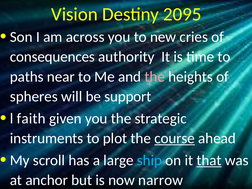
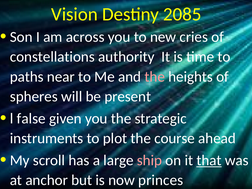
2095: 2095 -> 2085 (182, 14)
consequences: consequences -> constellations (52, 57)
support: support -> present (128, 97)
faith: faith -> false (31, 118)
course underline: present -> none (175, 138)
ship colour: light blue -> pink (149, 160)
narrow: narrow -> princes (161, 180)
